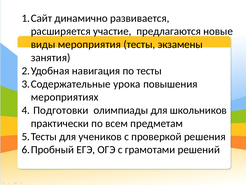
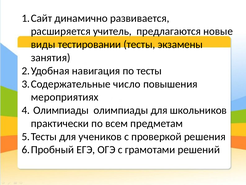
участие: участие -> учитель (112, 31)
мероприятия: мероприятия -> тестировании (89, 44)
урока: урока -> число (127, 84)
Подготовки: Подготовки -> Олимпиады (61, 110)
